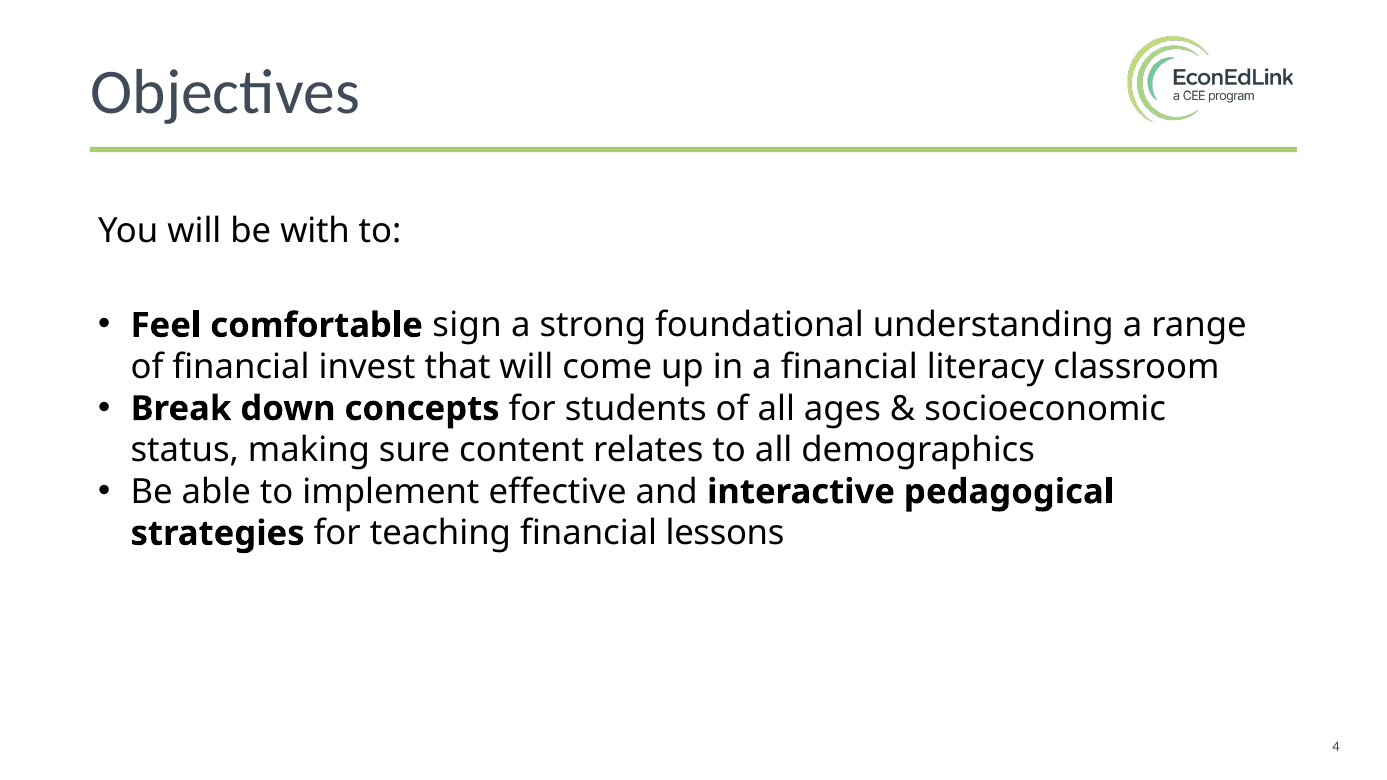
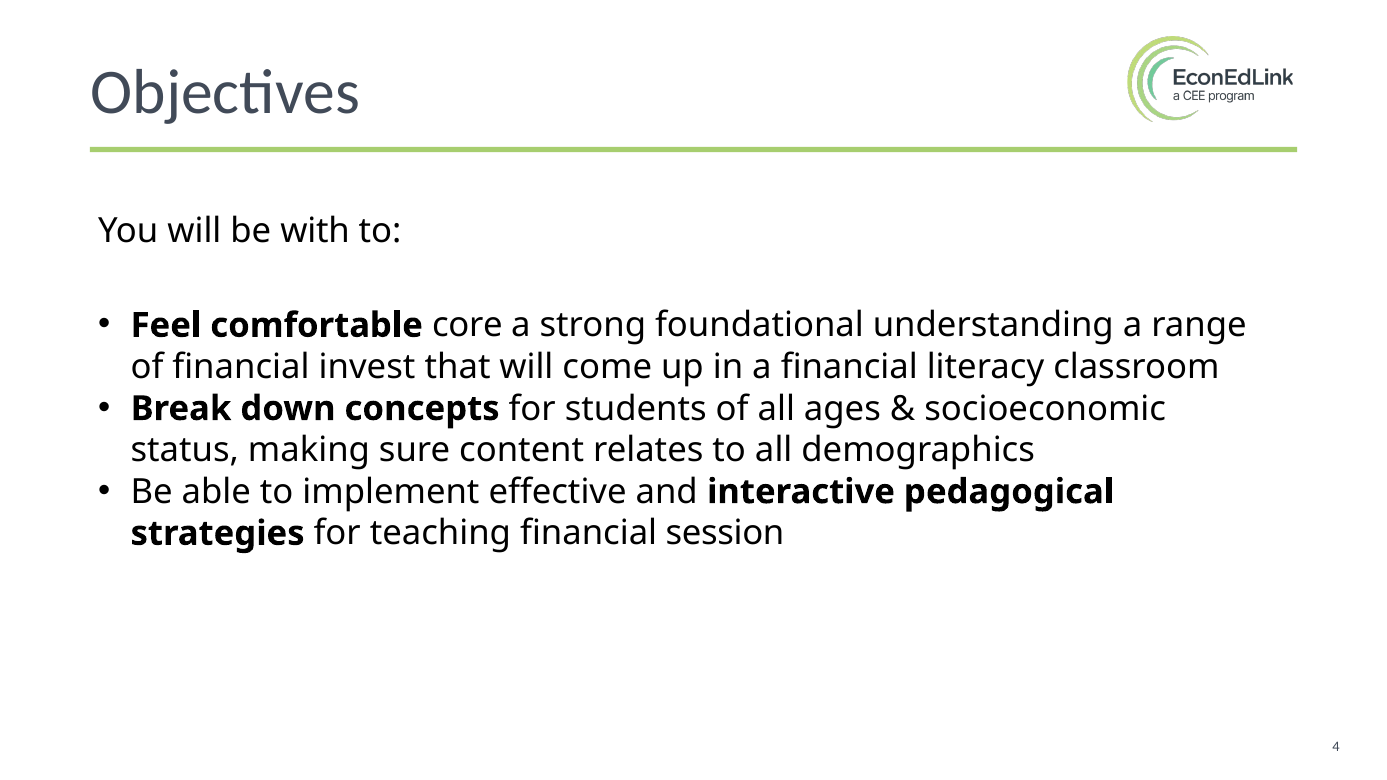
sign: sign -> core (467, 325)
lessons: lessons -> session (725, 533)
